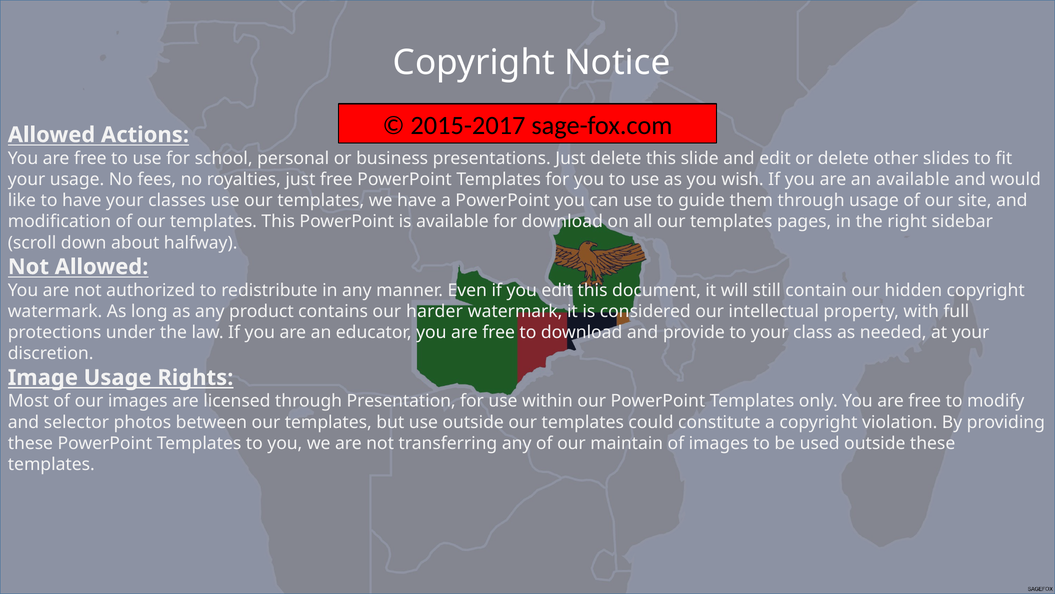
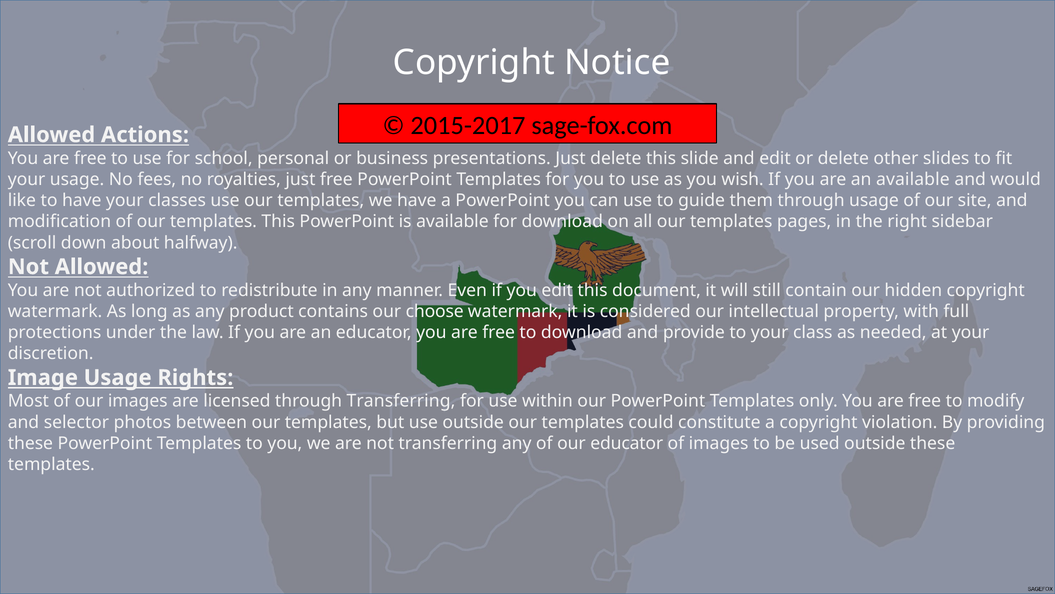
harder: harder -> choose (435, 311)
through Presentation: Presentation -> Transferring (401, 401)
our maintain: maintain -> educator (627, 443)
